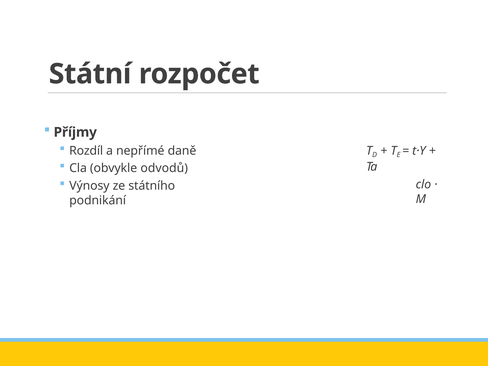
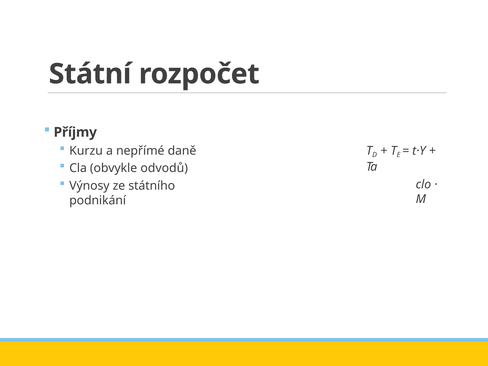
Rozdíl: Rozdíl -> Kurzu (86, 151)
